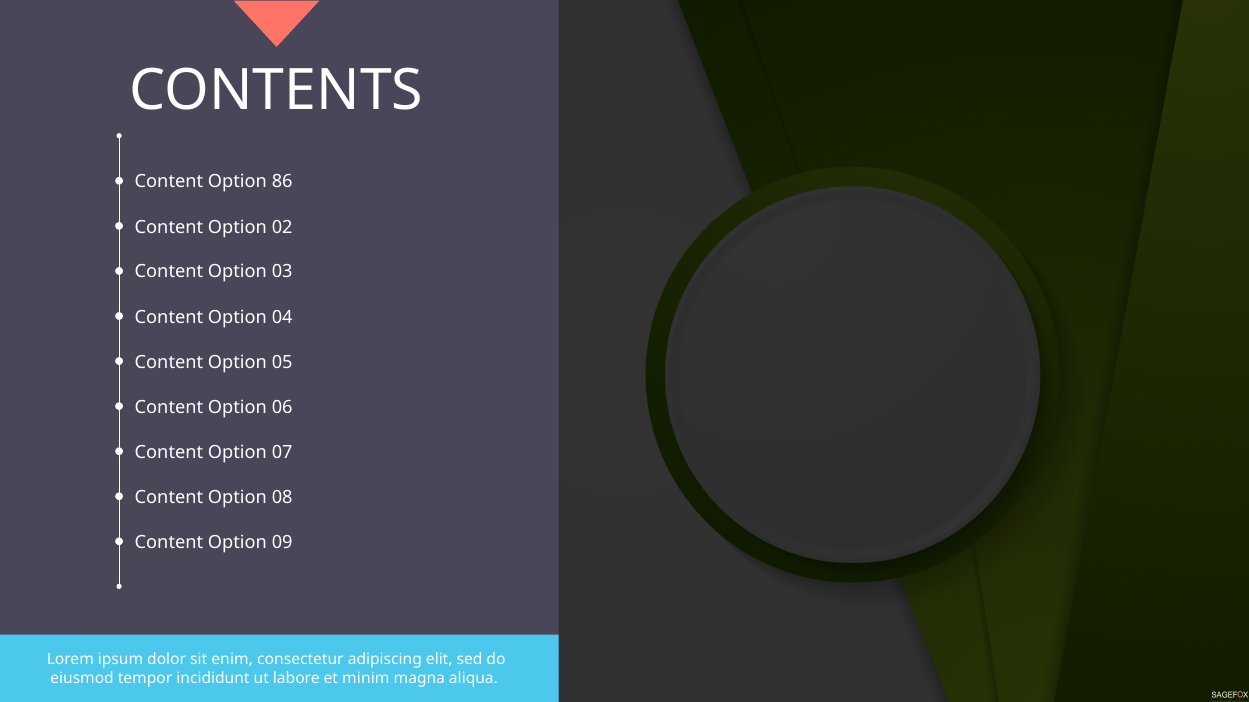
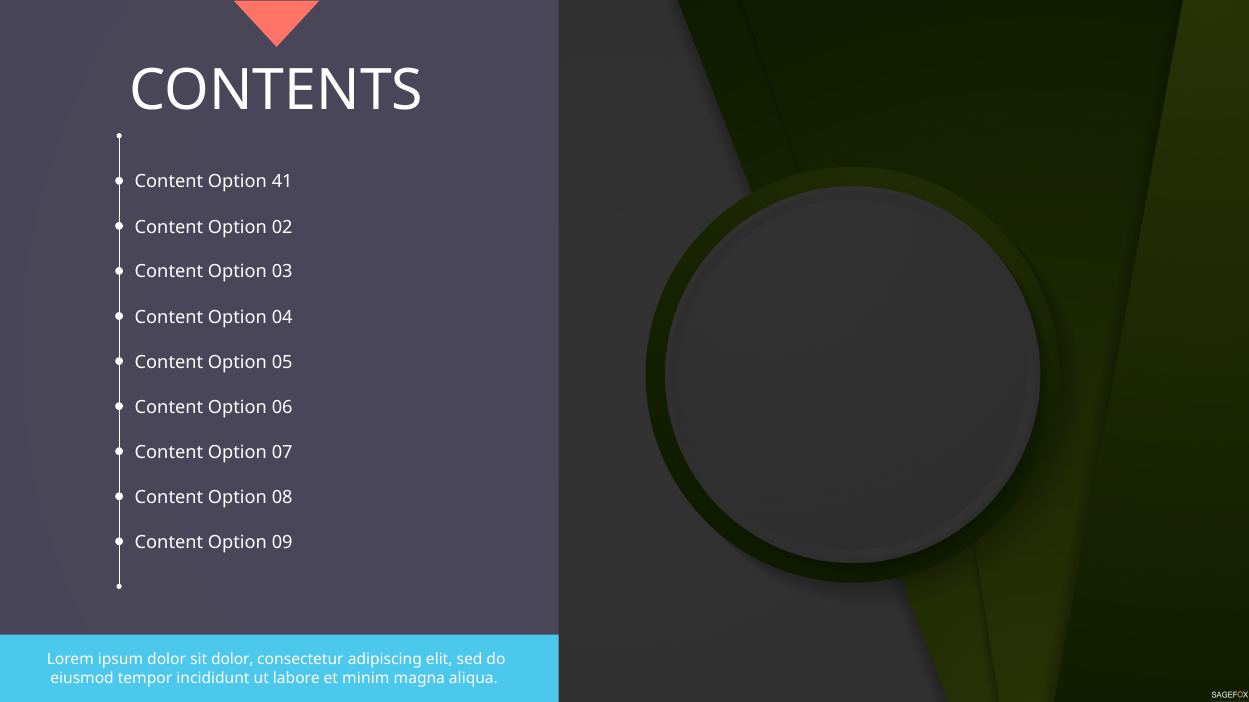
86: 86 -> 41 (282, 182)
sit enim: enim -> dolor (232, 660)
